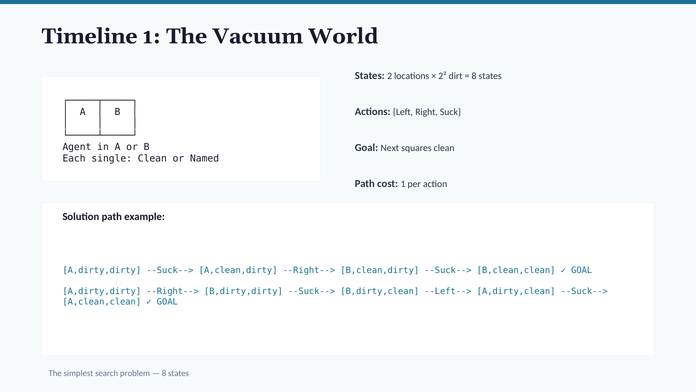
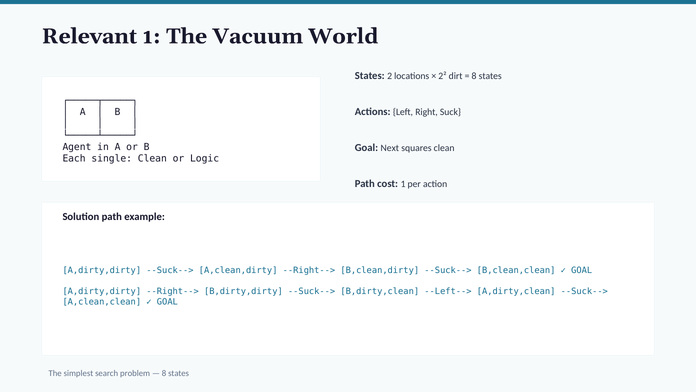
Timeline: Timeline -> Relevant (89, 36)
Named: Named -> Logic (205, 158)
